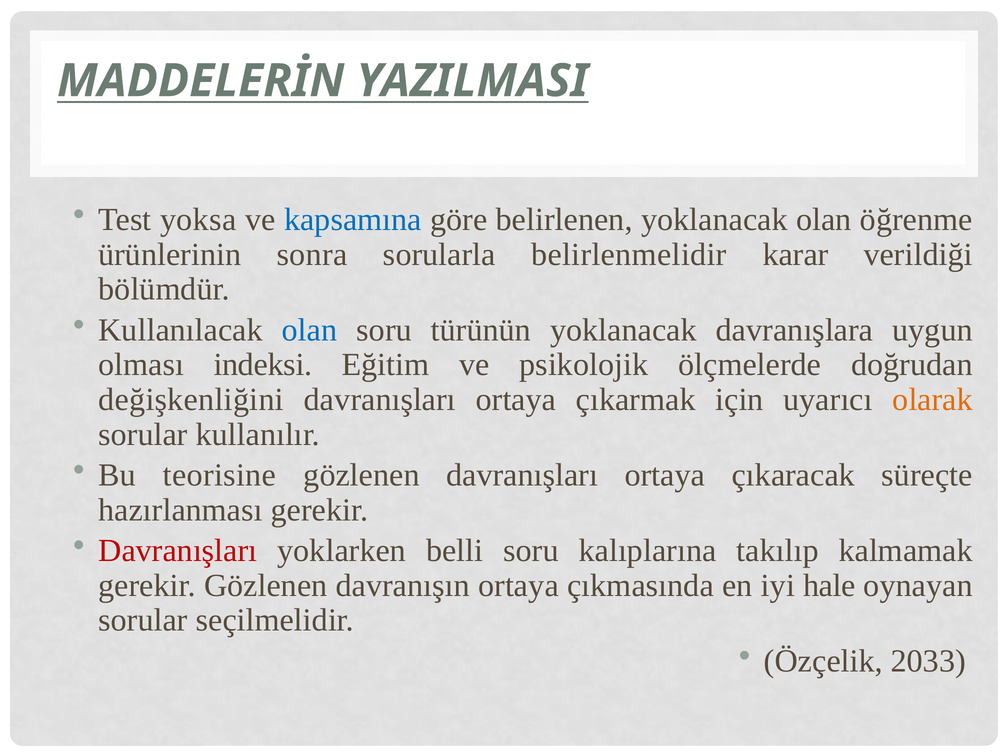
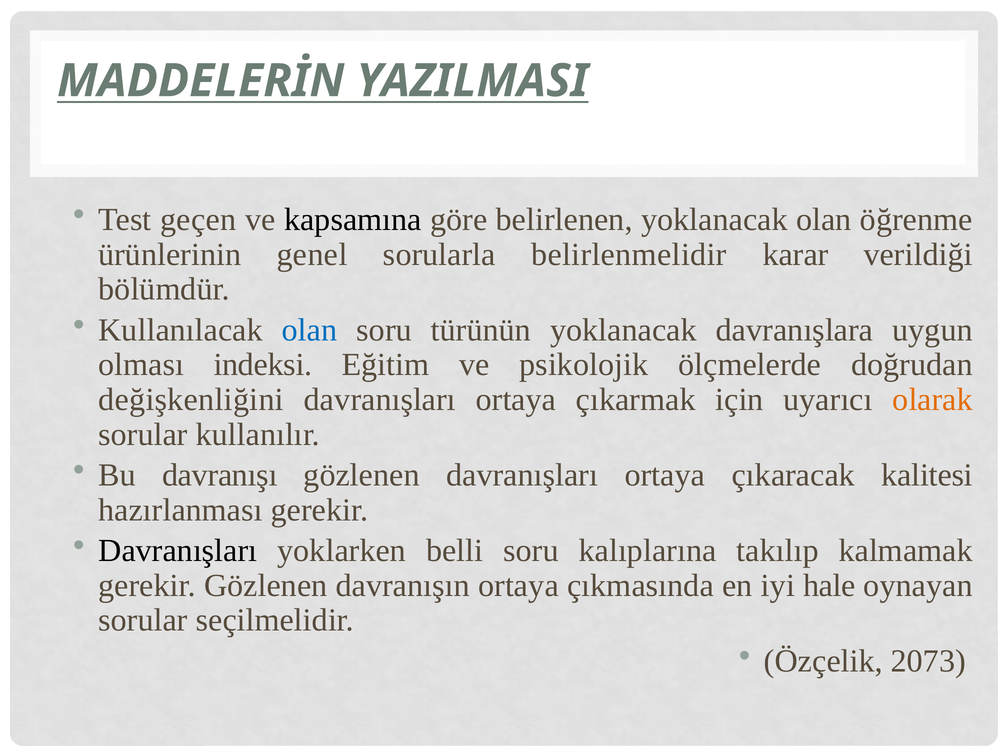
yoksa: yoksa -> geçen (198, 220)
kapsamına colour: blue -> black (353, 220)
sonra: sonra -> genel (312, 255)
teorisine: teorisine -> davranışı (220, 475)
süreçte: süreçte -> kalitesi (927, 475)
Davranışları colour: red -> black (178, 551)
2033: 2033 -> 2073 (928, 661)
